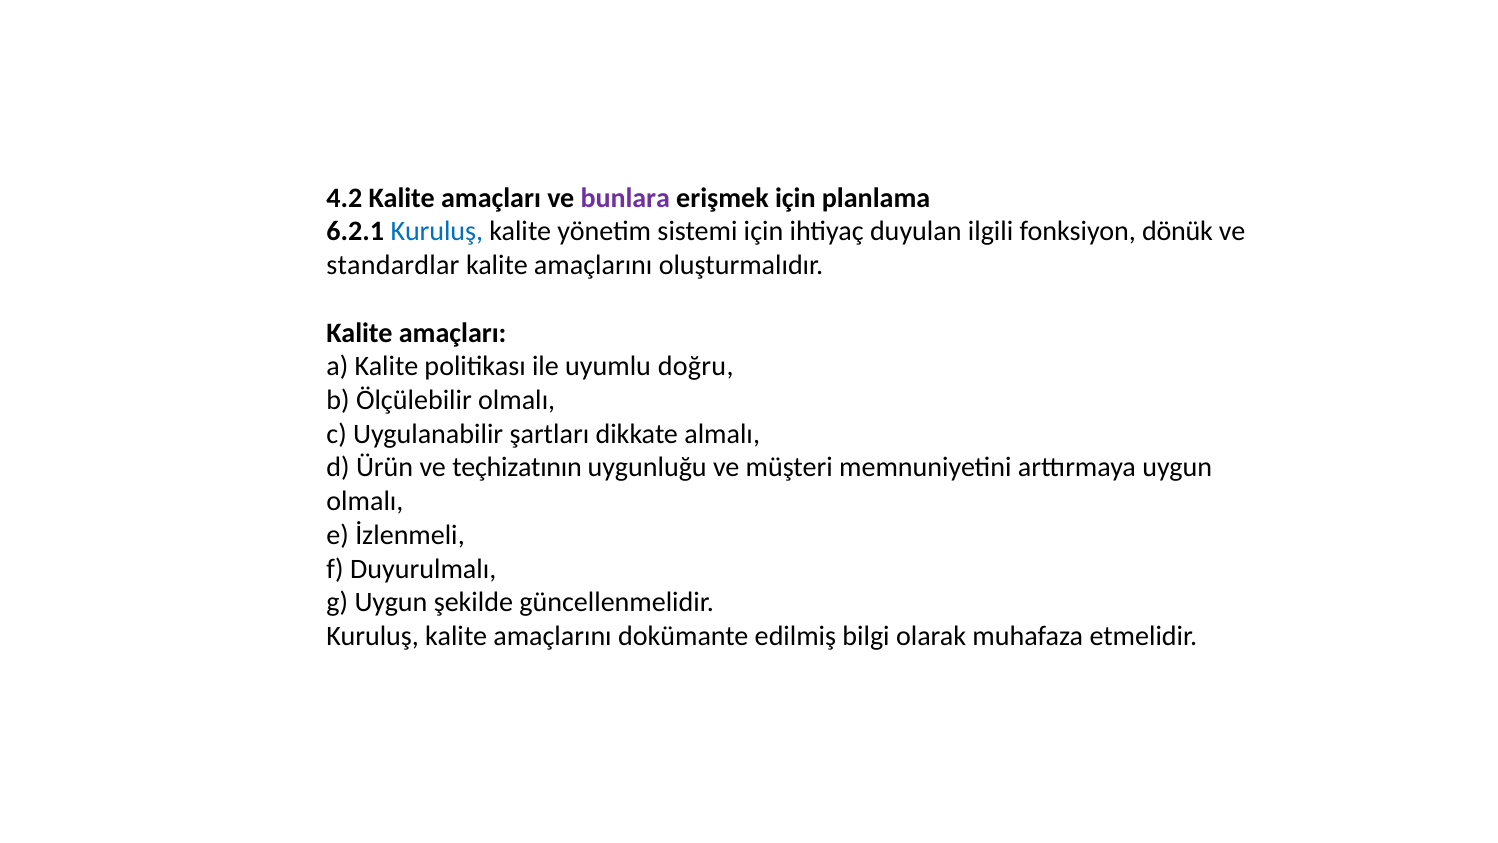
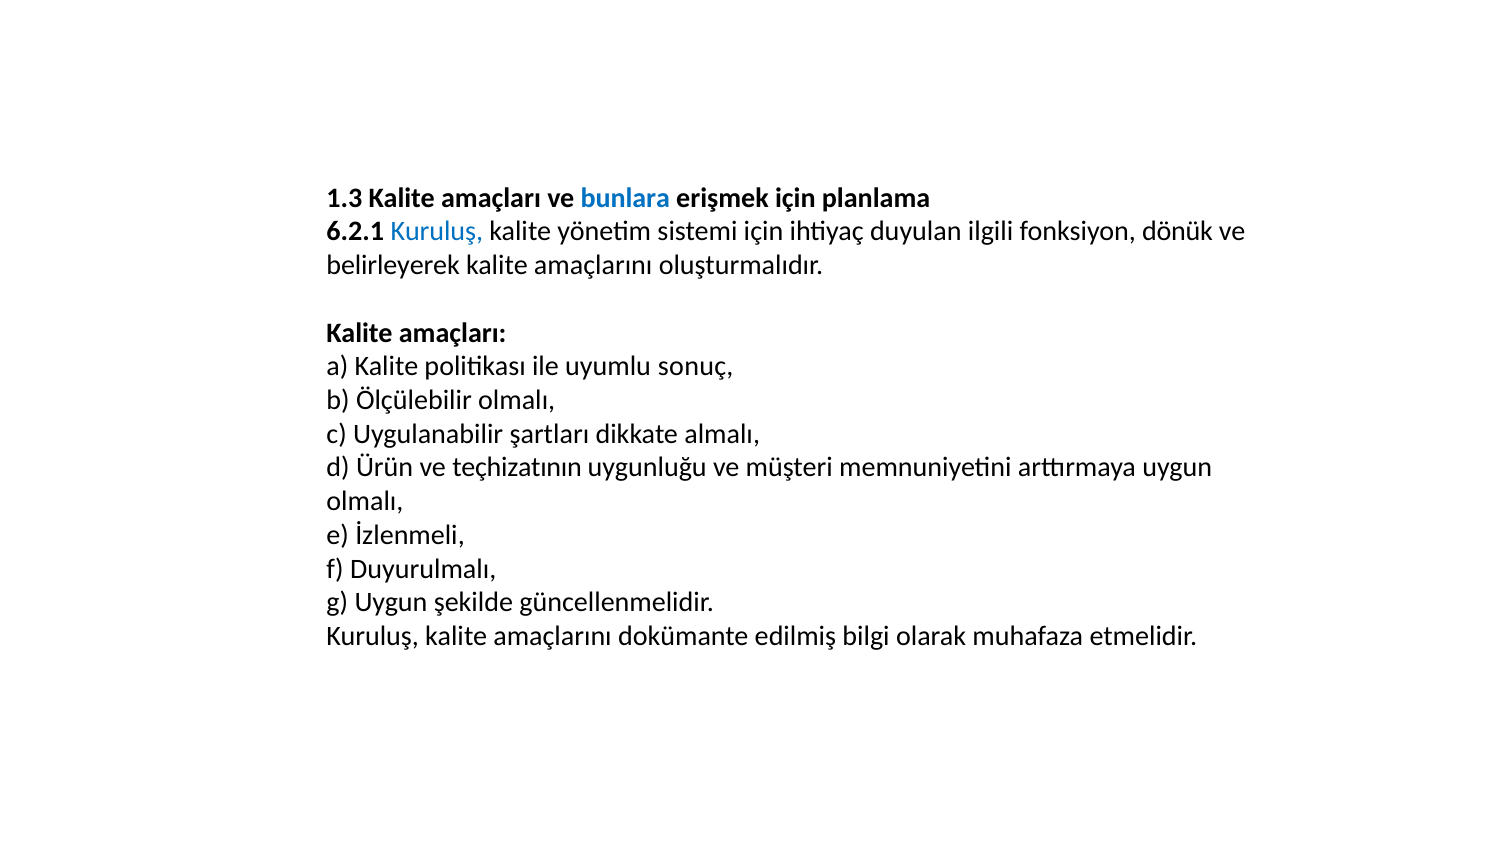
4.2: 4.2 -> 1.3 (344, 198)
bunlara colour: purple -> blue (625, 198)
standardlar: standardlar -> belirleyerek (393, 265)
doğru: doğru -> sonuç (696, 366)
